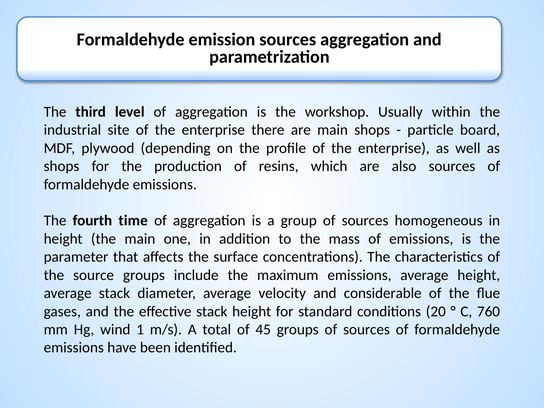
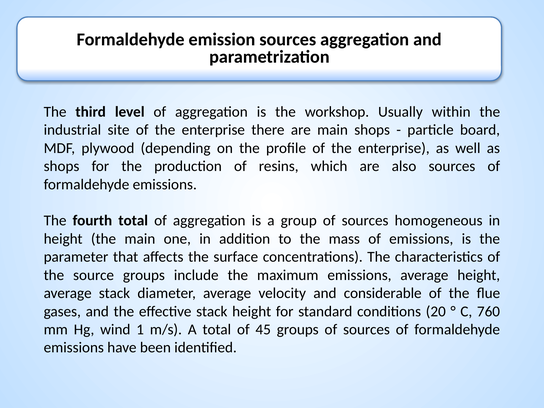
fourth time: time -> total (133, 221)
